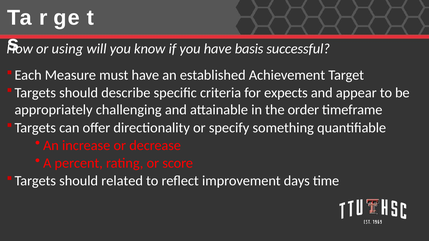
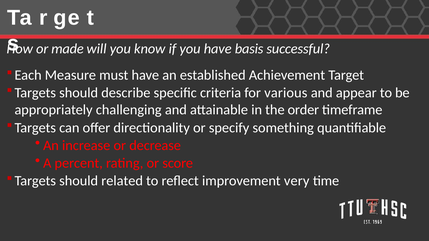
using: using -> made (68, 49)
expects: expects -> various (286, 93)
days: days -> very (297, 181)
